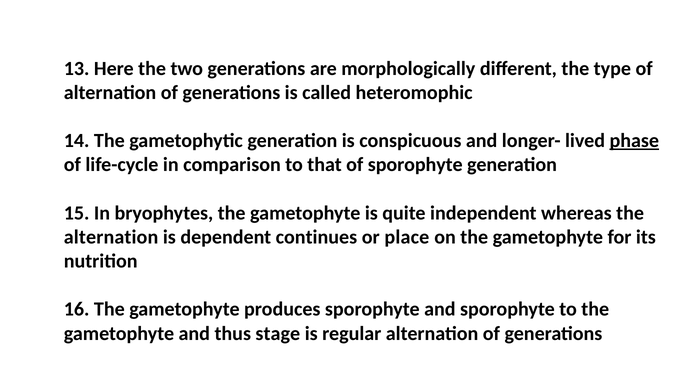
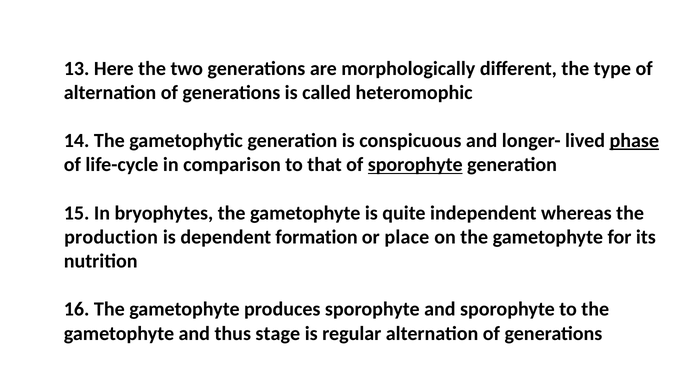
sporophyte underline: none -> present (415, 165)
alternation: alternation -> production (111, 237)
continues: continues -> formation (317, 237)
